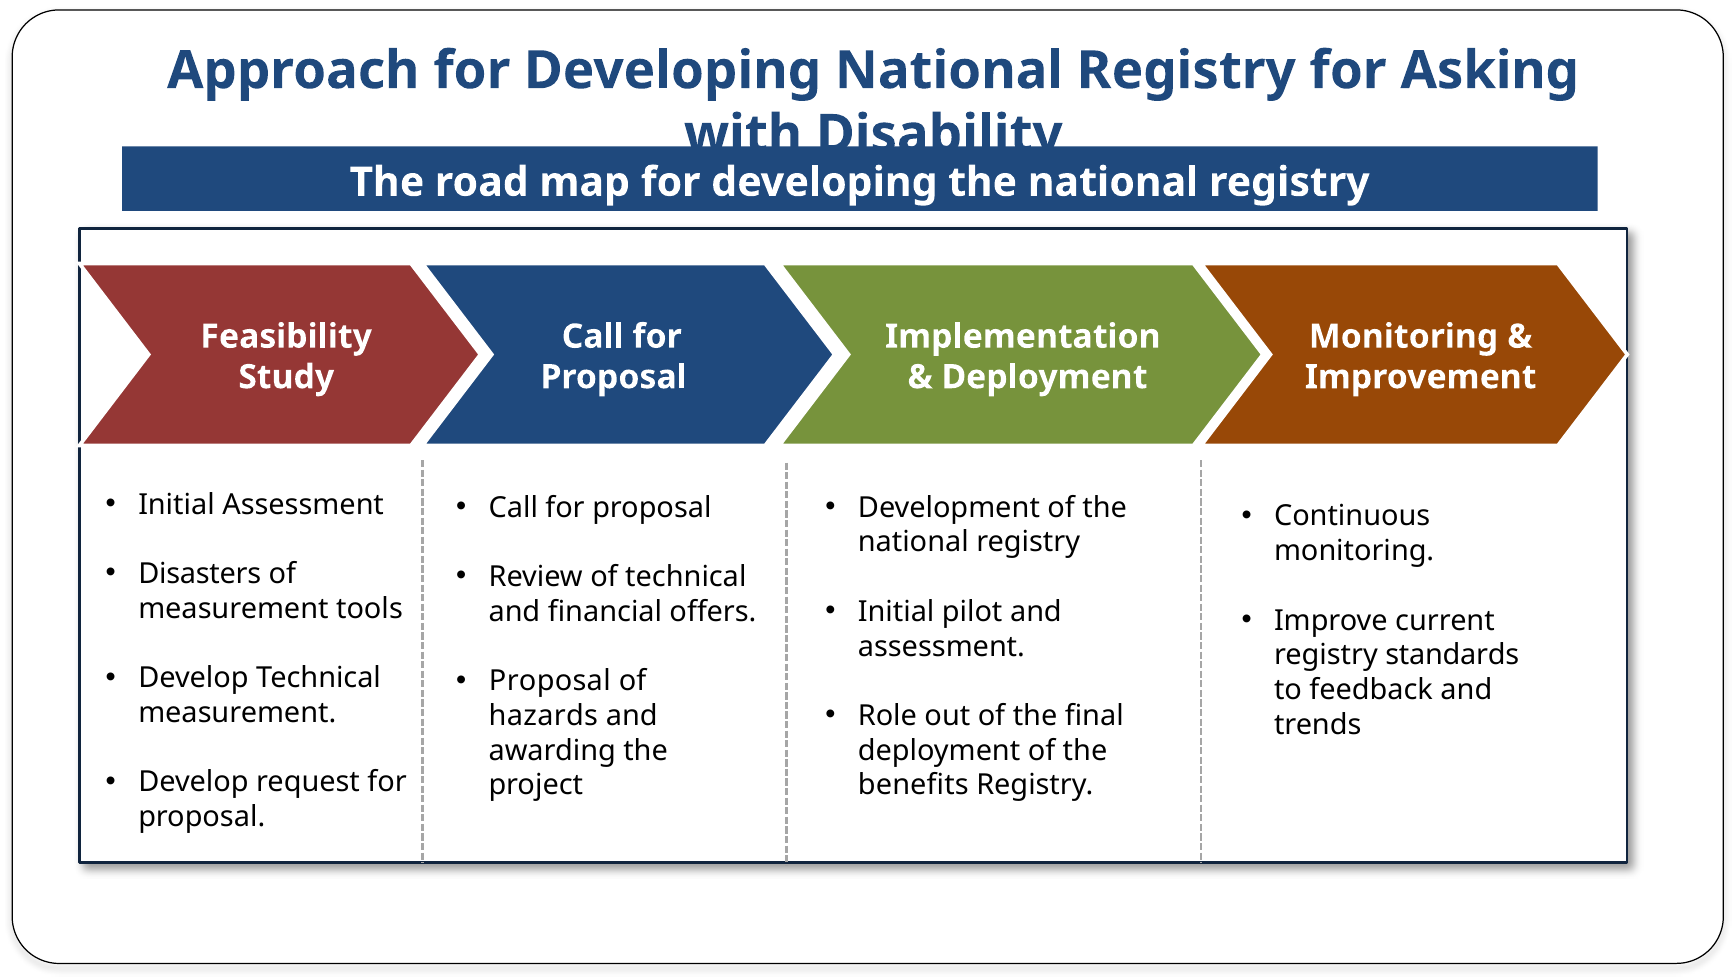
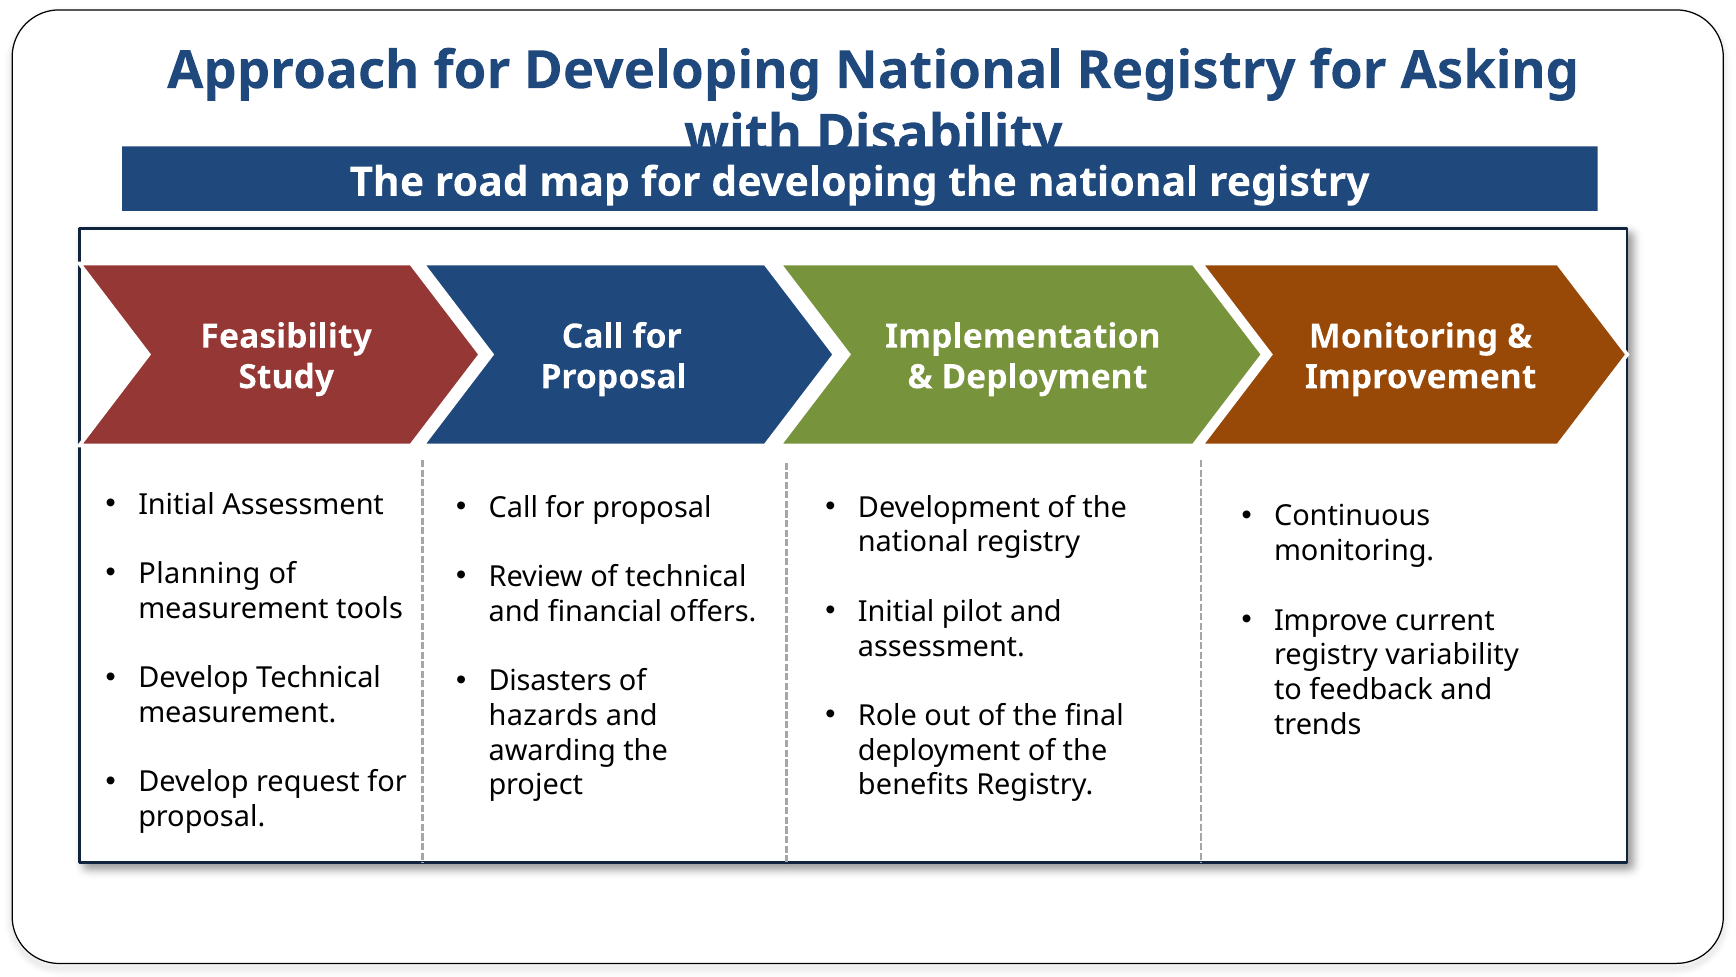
Disasters: Disasters -> Planning (200, 574)
standards: standards -> variability (1452, 655)
Proposal: Proposal -> Disasters (550, 681)
